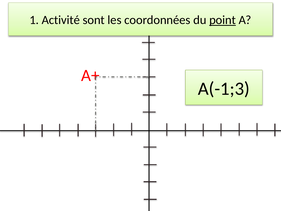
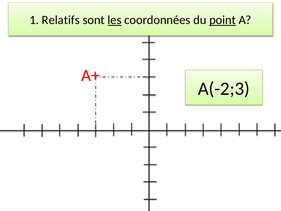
Activité: Activité -> Relatifs (61, 20)
les underline: none -> present (115, 20)
A(-1;3: A(-1;3 -> A(-2;3 (224, 89)
